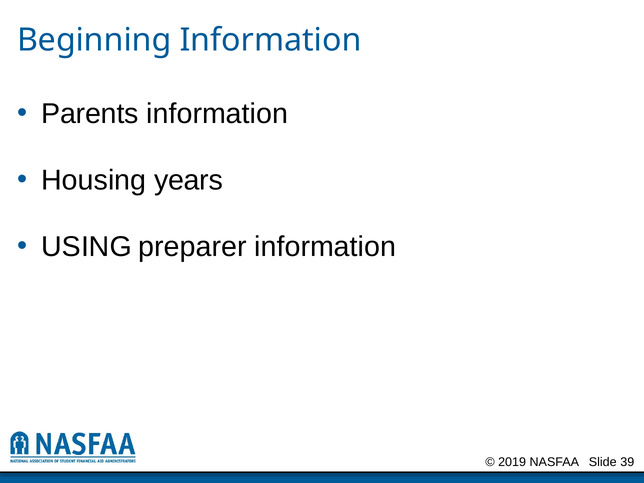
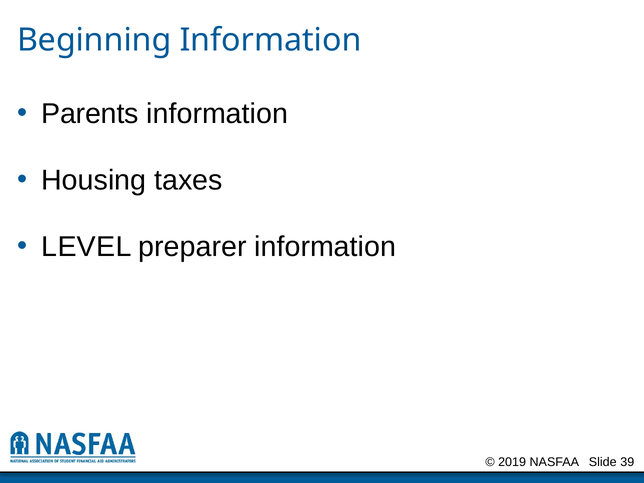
years: years -> taxes (188, 180)
USING: USING -> LEVEL (86, 247)
